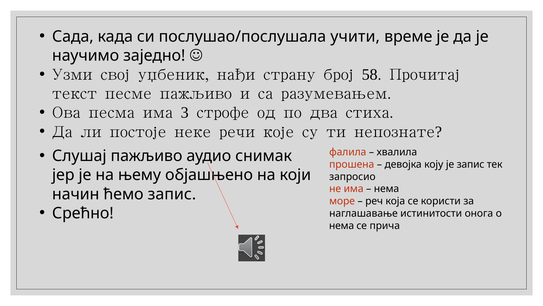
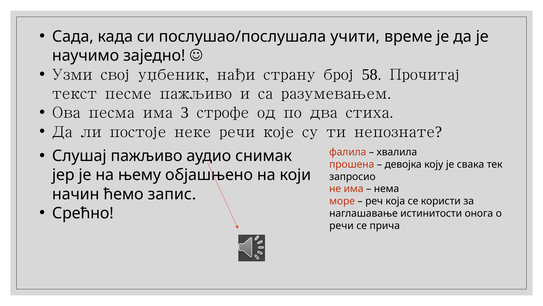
је запис: запис -> свака (471, 164)
нема: нема -> речи (341, 225)
